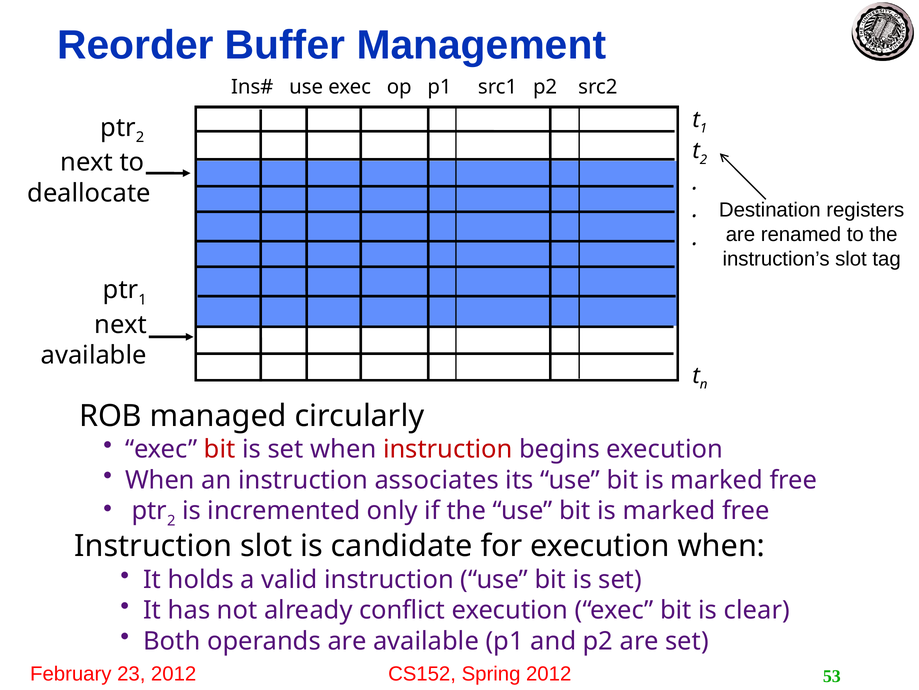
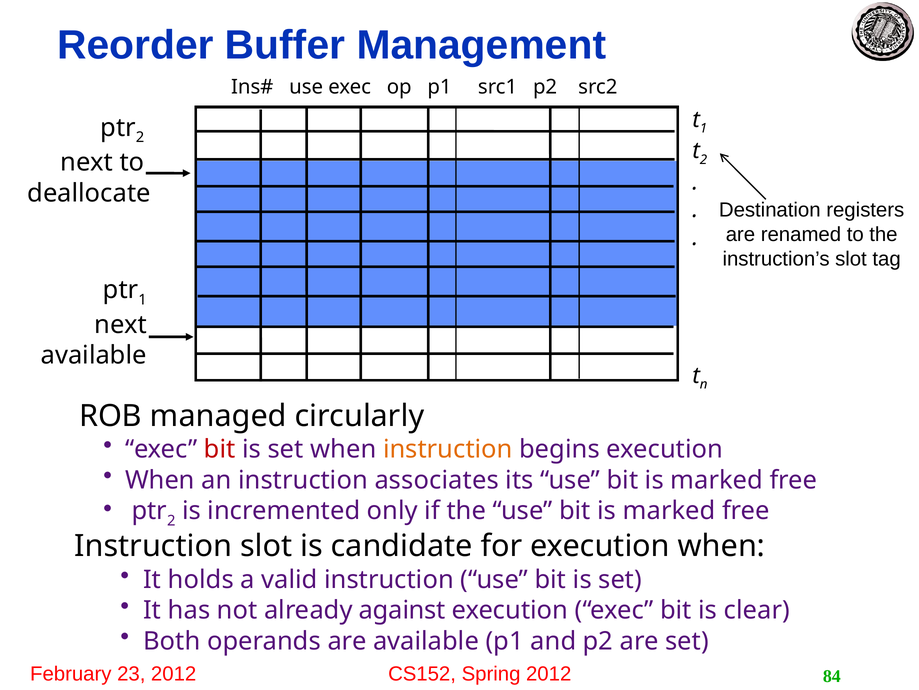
instruction colour: red -> orange (448, 449)
conflict: conflict -> against (402, 610)
53: 53 -> 84 (832, 676)
